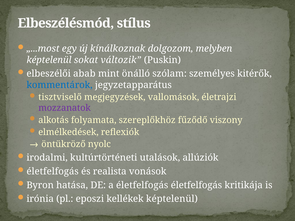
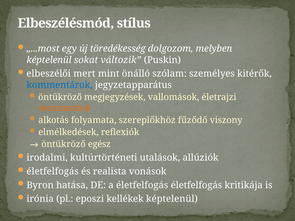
kínálkoznak: kínálkoznak -> töredékesség (118, 49)
abab: abab -> mert (84, 74)
tisztviselő: tisztviselő -> öntükröző (60, 97)
mozzanatok colour: purple -> orange (65, 108)
nyolc: nyolc -> egész (99, 144)
